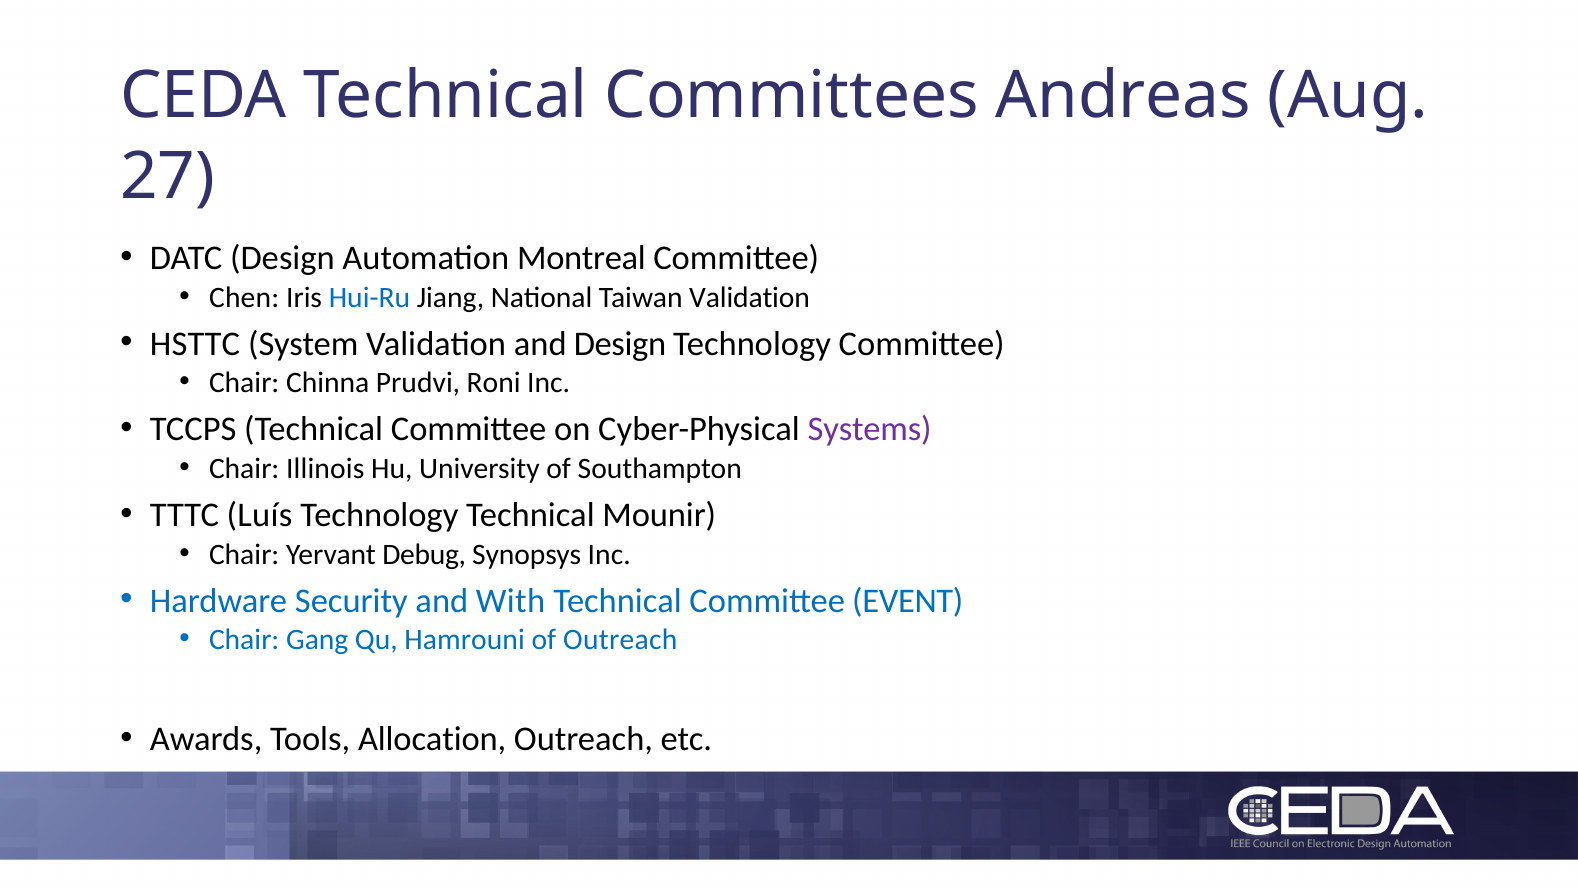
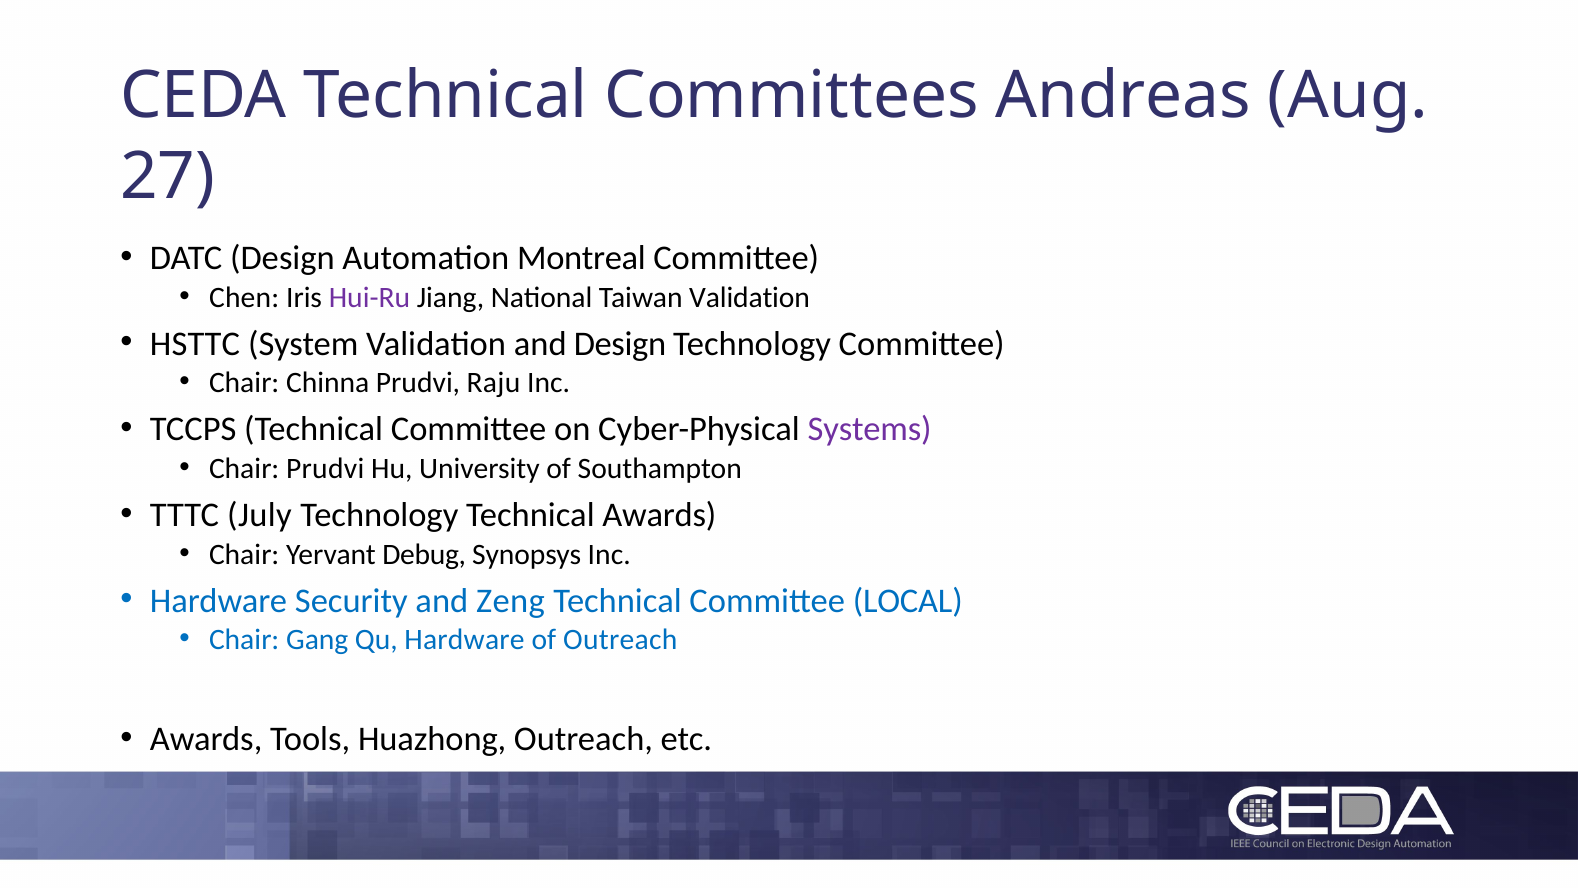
Hui-Ru colour: blue -> purple (369, 297)
Roni: Roni -> Raju (494, 383)
Chair Illinois: Illinois -> Prudvi (325, 469)
Luís: Luís -> July (259, 515)
Technical Mounir: Mounir -> Awards (659, 515)
With: With -> Zeng (511, 601)
EVENT: EVENT -> LOCAL (908, 601)
Qu Hamrouni: Hamrouni -> Hardware (465, 640)
Allocation: Allocation -> Huazhong (432, 739)
